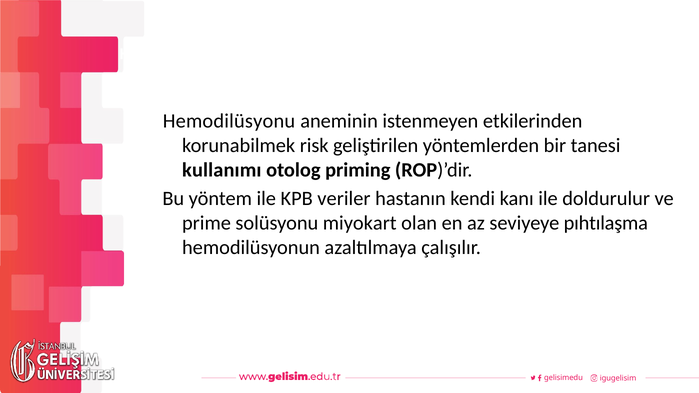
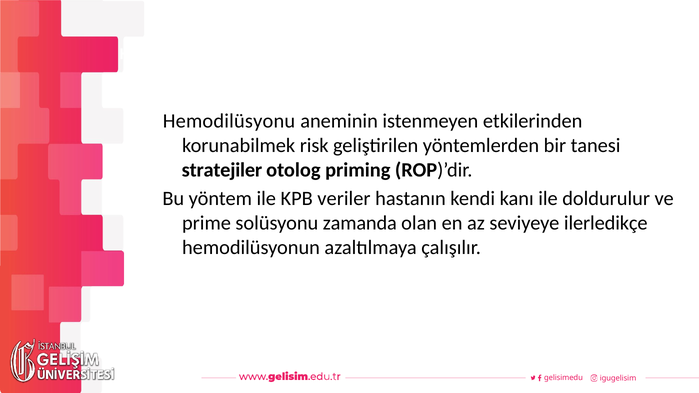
kullanımı: kullanımı -> stratejiler (222, 170)
miyokart: miyokart -> zamanda (360, 223)
pıhtılaşma: pıhtılaşma -> ilerledikçe (606, 223)
